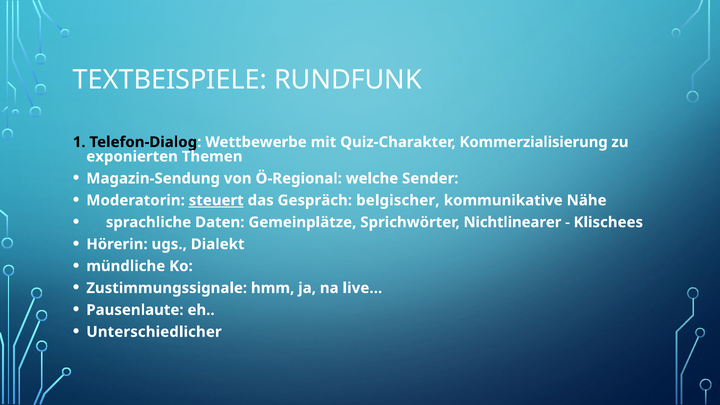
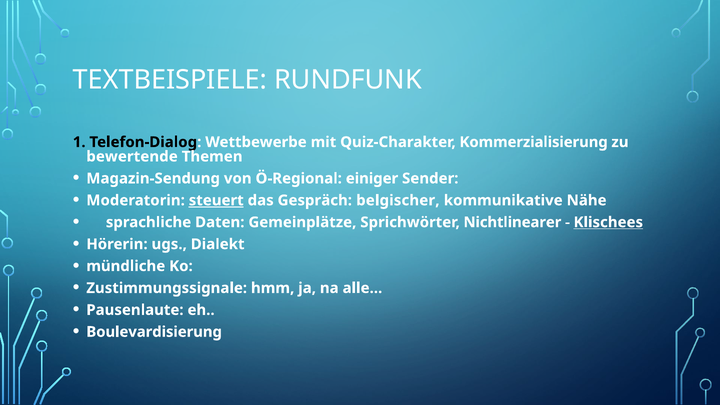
exponierten: exponierten -> bewertende (132, 157)
welche: welche -> einiger (372, 178)
Klischees underline: none -> present (608, 222)
live: live -> alle (362, 288)
Unterschiedlicher: Unterschiedlicher -> Boulevardisierung (154, 332)
